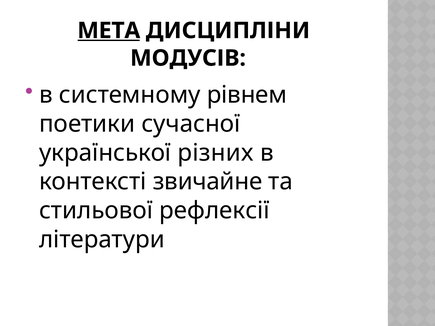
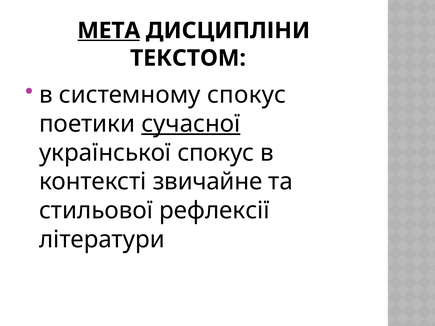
МОДУСІВ: МОДУСІВ -> ТЕКСТОМ (188, 58)
системному рівнем: рівнем -> спокус (247, 95)
сучасної underline: none -> present (191, 124)
української різних: різних -> спокус (216, 153)
